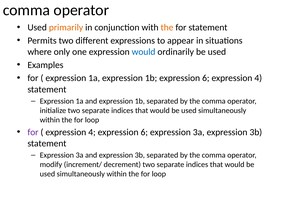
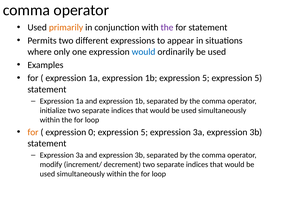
the colour: orange -> purple (167, 28)
1b expression 6: 6 -> 5 (206, 78)
4: 4 -> 5 (258, 78)
for colour: purple -> orange (33, 133)
4: 4 -> 0 (92, 133)
6: 6 -> 5 (144, 133)
